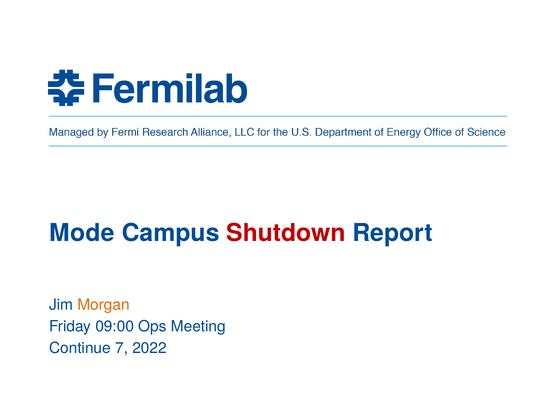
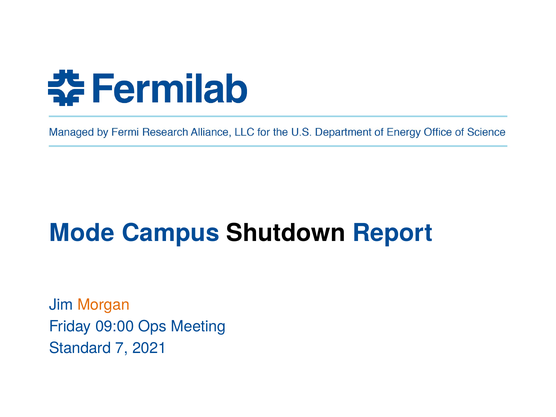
Shutdown colour: red -> black (286, 233)
Continue: Continue -> Standard (80, 348)
2022: 2022 -> 2021 (150, 348)
